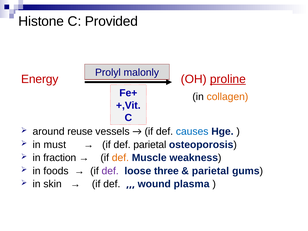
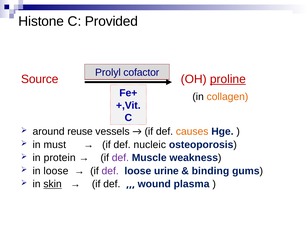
malonly: malonly -> cofactor (141, 73)
Energy: Energy -> Source (40, 79)
causes colour: blue -> orange (192, 132)
def parietal: parietal -> nucleic (150, 145)
fraction: fraction -> protein (60, 158)
def colour: orange -> purple (120, 158)
in foods: foods -> loose (56, 171)
three: three -> urine (166, 171)
parietal: parietal -> binding (210, 171)
skin underline: none -> present (53, 184)
